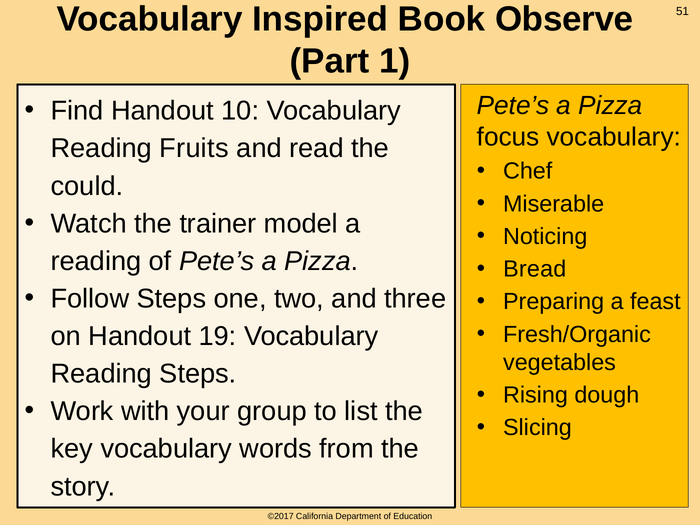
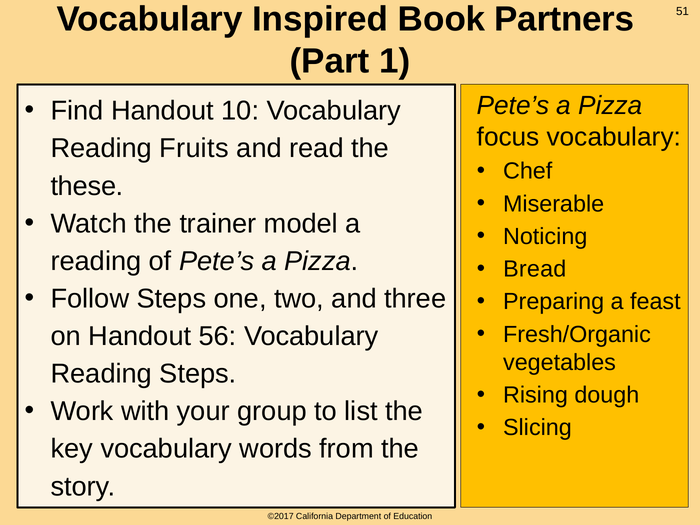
Observe: Observe -> Partners (564, 19)
could: could -> these (87, 186)
19: 19 -> 56 (218, 336)
